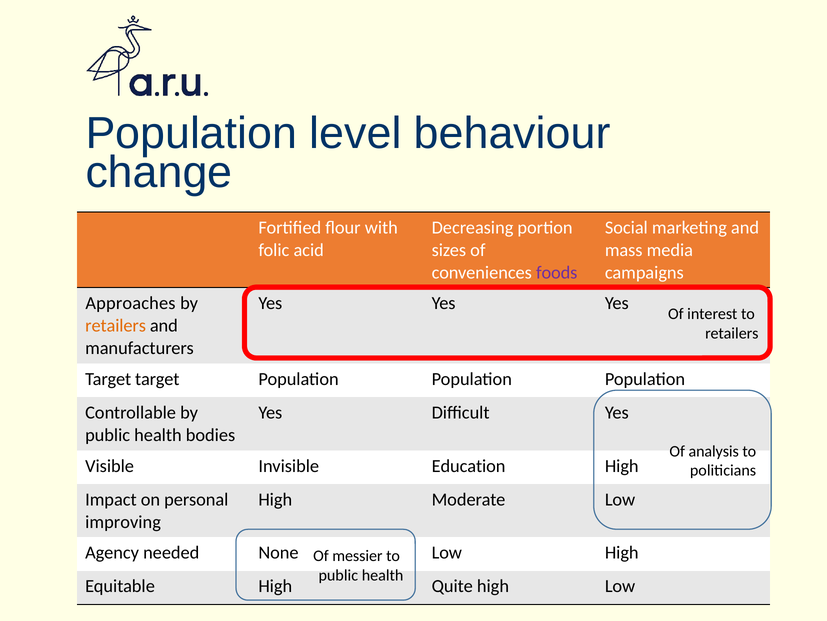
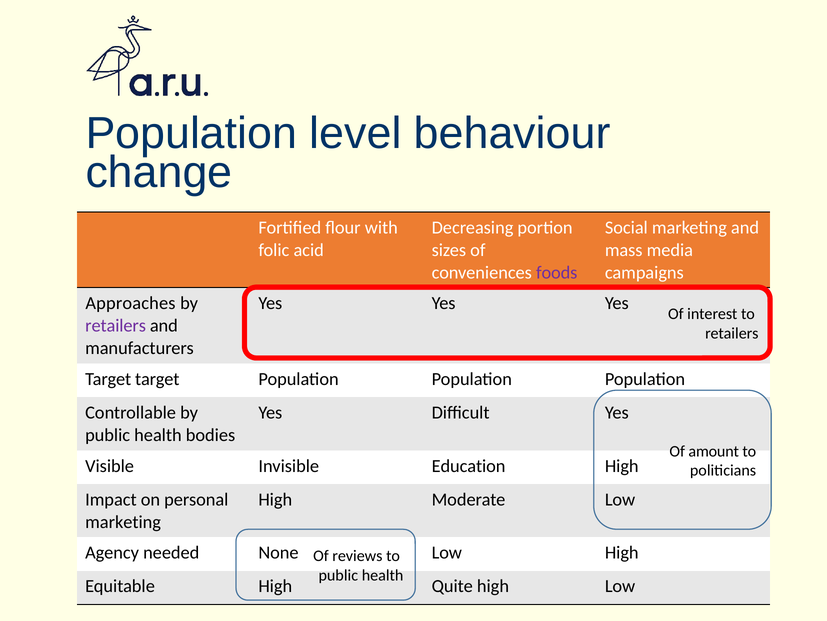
retailers colour: orange -> purple (116, 325)
analysis: analysis -> amount (714, 451)
improving: improving -> marketing (123, 521)
messier: messier -> reviews (357, 555)
